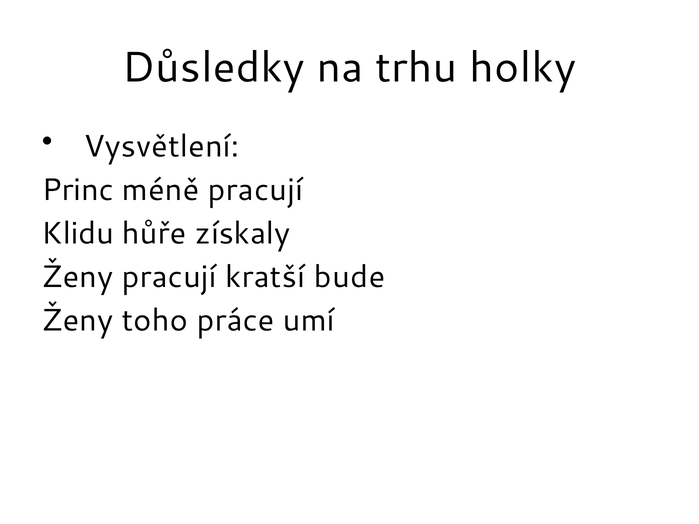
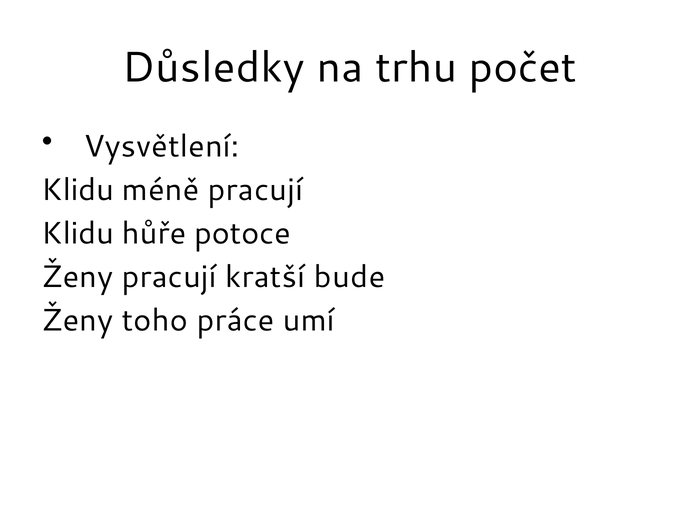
holky: holky -> počet (523, 68)
Princ: Princ -> Klidu (78, 190)
získaly: získaly -> potoce (243, 234)
